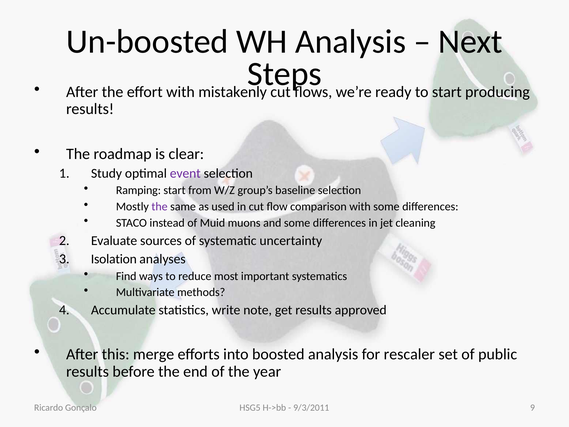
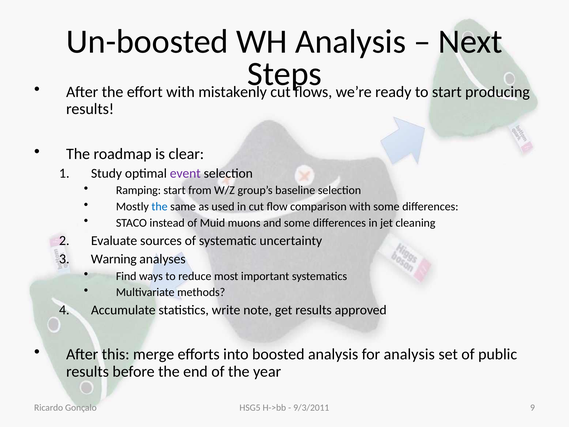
the colour: purple -> blue (160, 206)
Isolation: Isolation -> Warning (114, 259)
for rescaler: rescaler -> analysis (409, 354)
